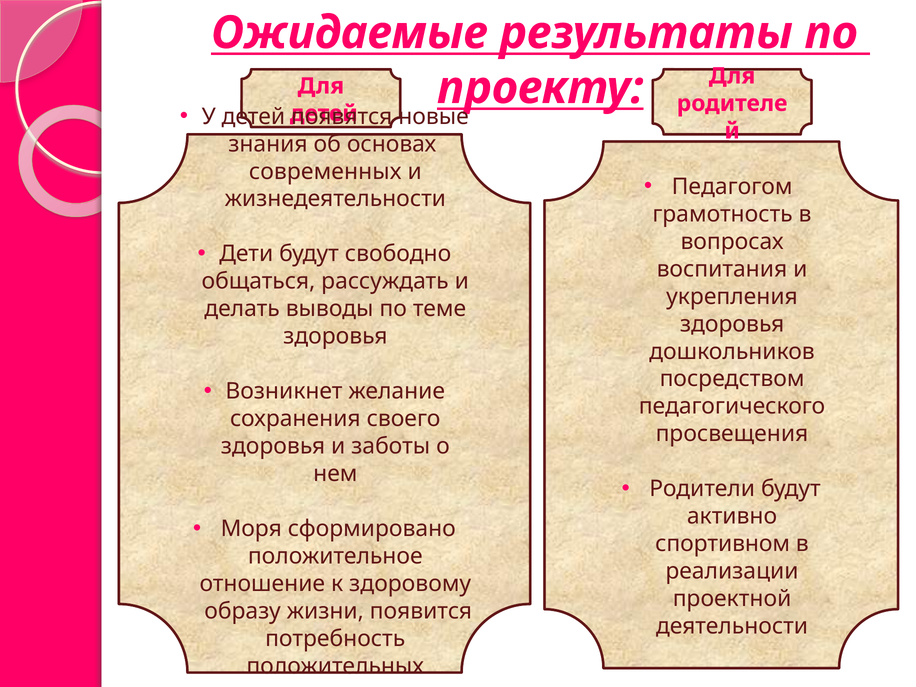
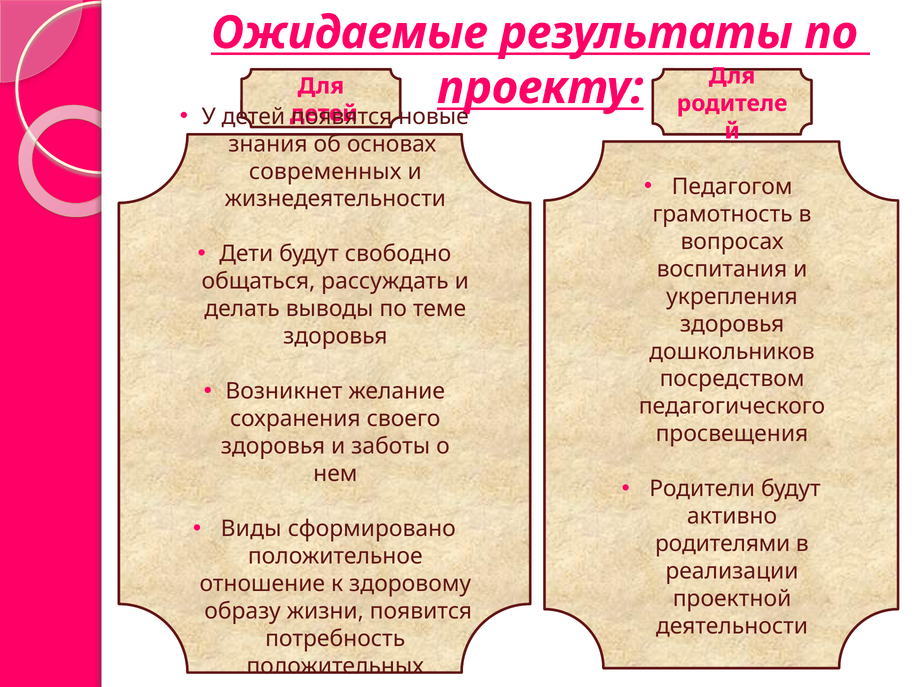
Моря: Моря -> Виды (251, 529)
спортивном: спортивном -> родителями (723, 544)
